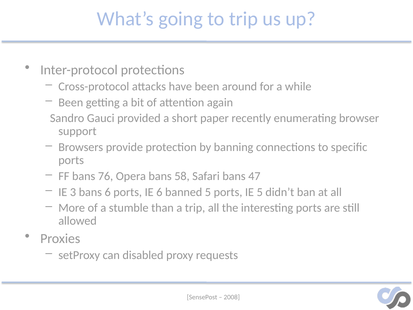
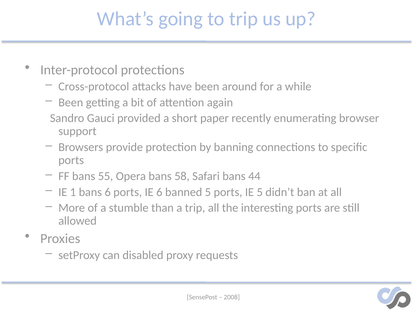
76: 76 -> 55 (106, 176)
47: 47 -> 44 (254, 176)
3: 3 -> 1 (73, 192)
